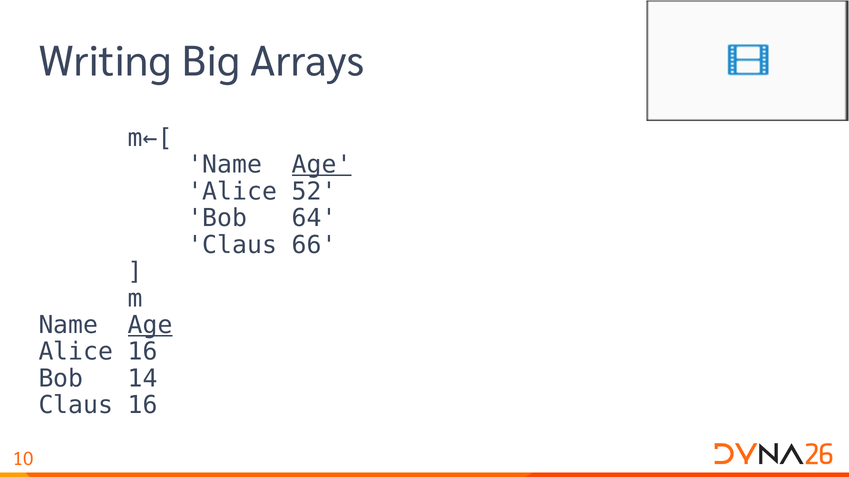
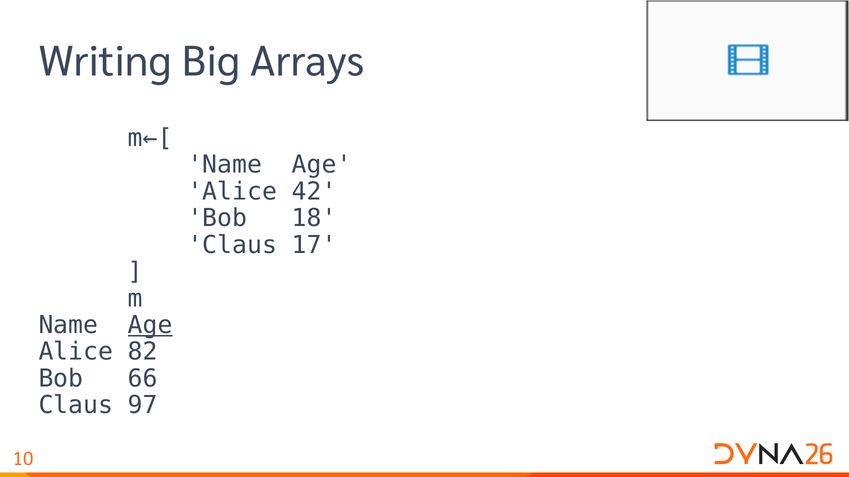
Age underline: present -> none (322, 165)
52: 52 -> 42 (314, 192)
64: 64 -> 18 (314, 219)
66: 66 -> 17 (314, 245)
Alice 16: 16 -> 82 (143, 352)
14: 14 -> 66 (143, 379)
Claus 16: 16 -> 97 (143, 406)
